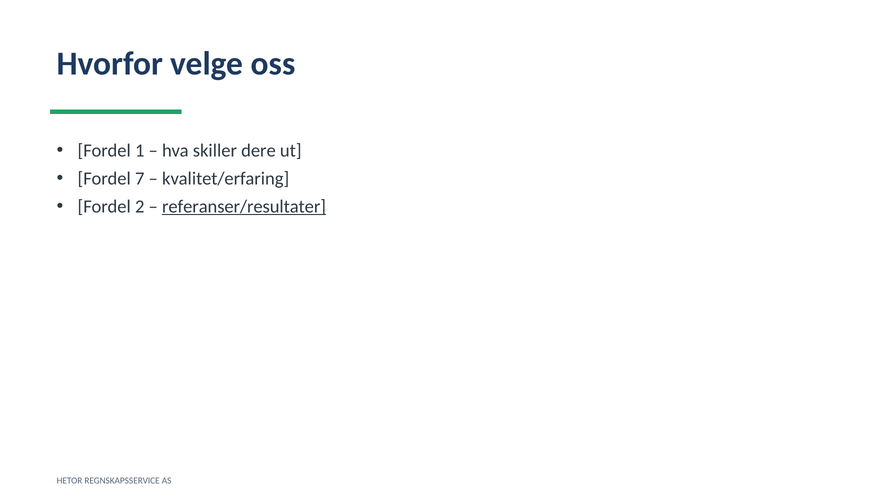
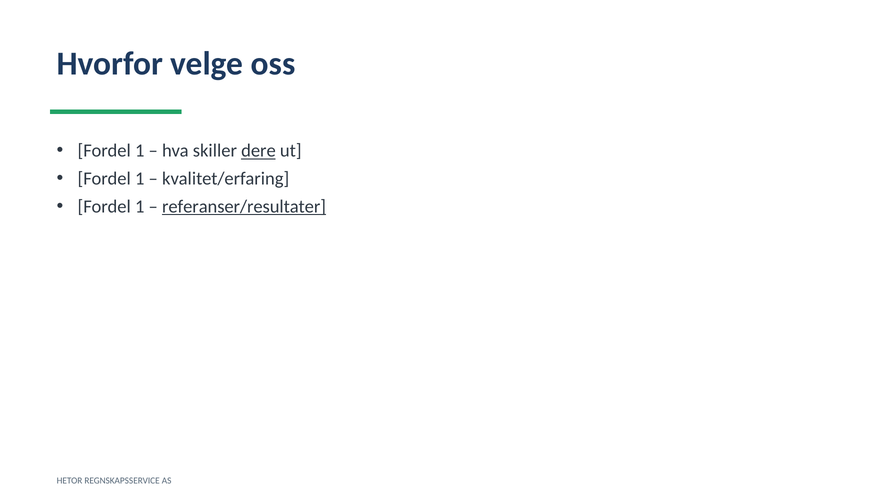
dere underline: none -> present (258, 151)
7: 7 -> 1 (140, 179)
2: 2 -> 1 (140, 207)
